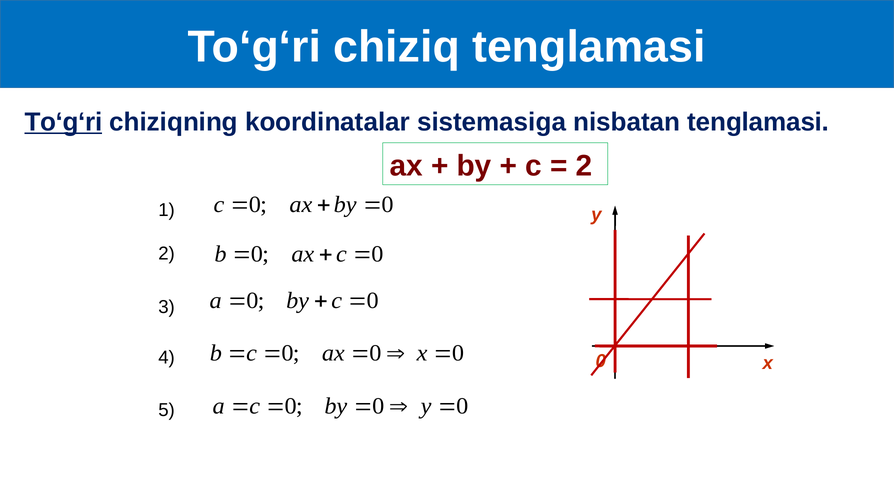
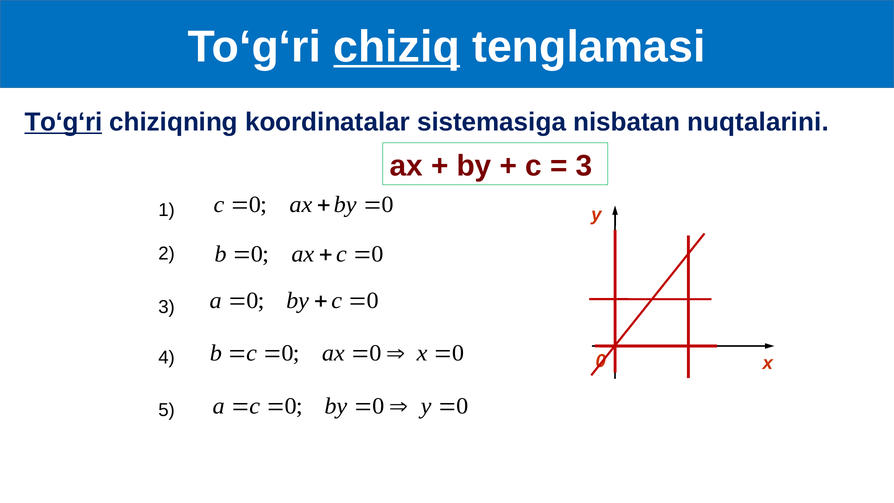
chiziq underline: none -> present (397, 47)
nisbatan tenglamasi: tenglamasi -> nuqtalarini (758, 122)
2: 2 -> 3 (584, 166)
